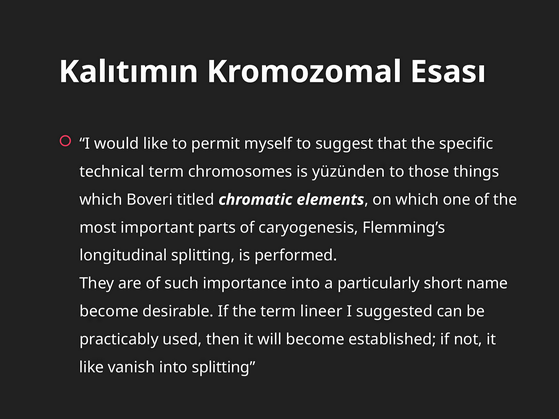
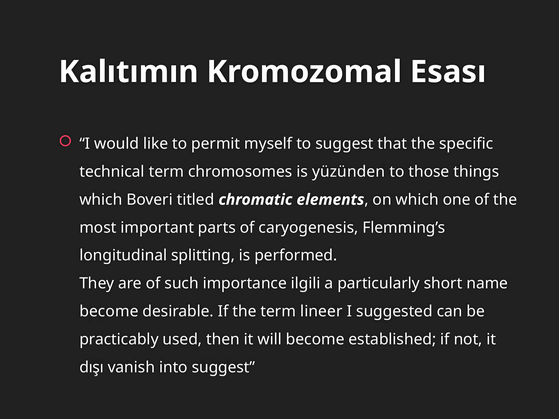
importance into: into -> ilgili (306, 284)
like: like -> dışı (92, 367)
into splitting: splitting -> suggest (223, 367)
